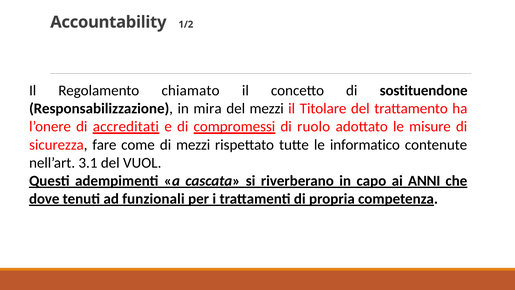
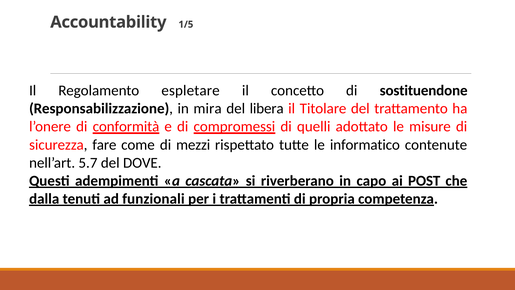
1/2: 1/2 -> 1/5 (186, 24)
chiamato: chiamato -> espletare (191, 90)
del mezzi: mezzi -> libera (267, 109)
accreditati: accreditati -> conformità (126, 127)
ruolo: ruolo -> quelli (314, 127)
3.1: 3.1 -> 5.7 (88, 163)
VUOL: VUOL -> DOVE (142, 163)
ANNI: ANNI -> POST (424, 181)
dove: dove -> dalla (44, 199)
